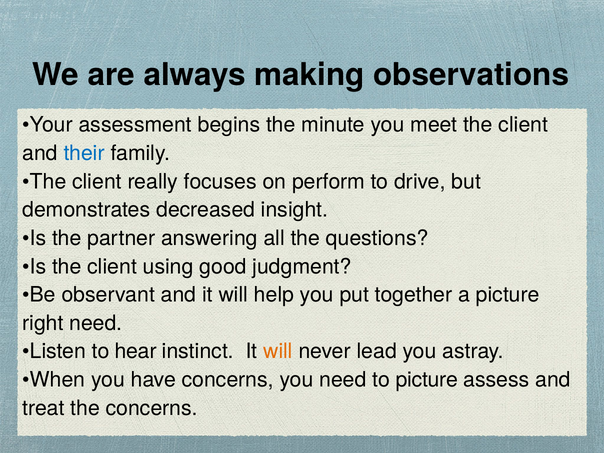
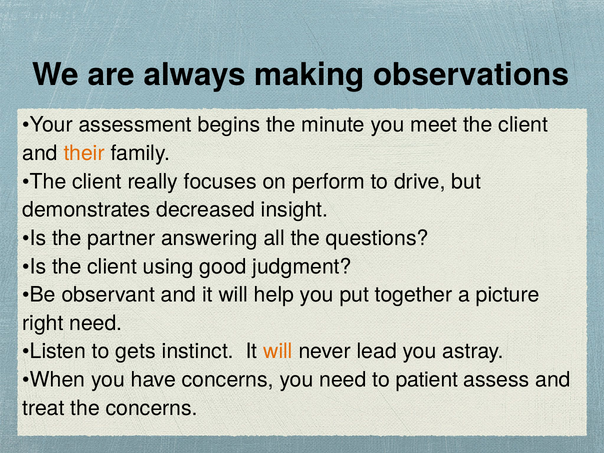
their colour: blue -> orange (84, 153)
hear: hear -> gets (136, 351)
to picture: picture -> patient (427, 380)
